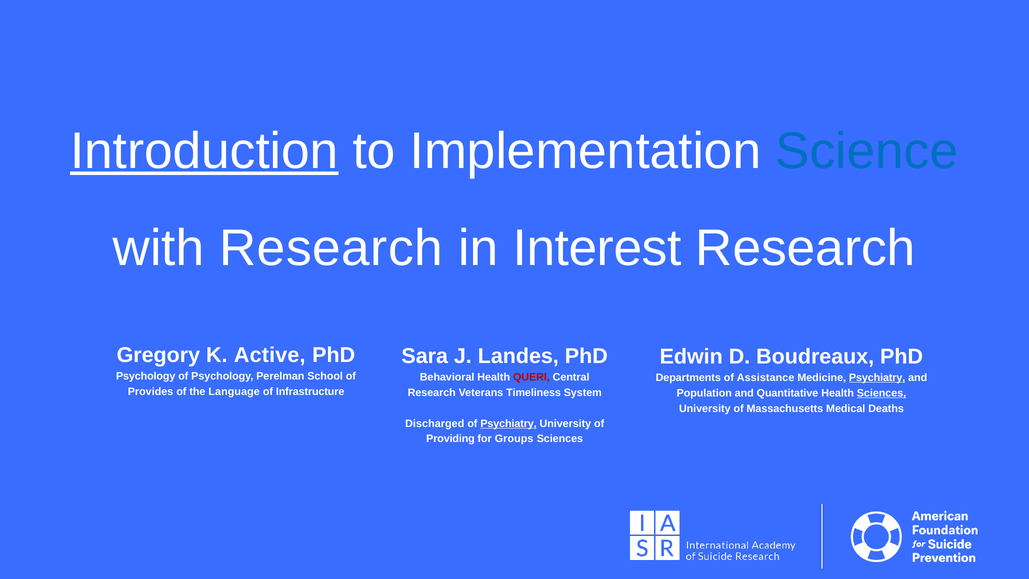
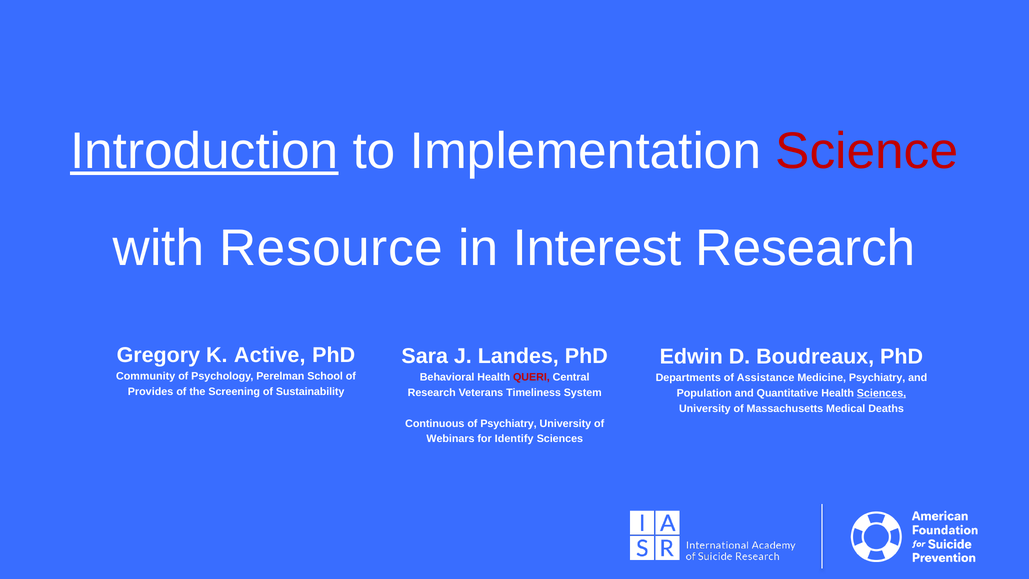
Science colour: blue -> red (867, 151)
with Research: Research -> Resource (331, 248)
Psychology: Psychology -> Community (146, 376)
Psychiatry underline: present -> none (877, 378)
Language: Language -> Screening (234, 391)
Infrastructure: Infrastructure -> Sustainability (310, 391)
Discharged: Discharged -> Continuous (435, 423)
Psychiatry underline: present -> none (509, 423)
Providing: Providing -> Webinars (450, 439)
Groups: Groups -> Identify (514, 439)
